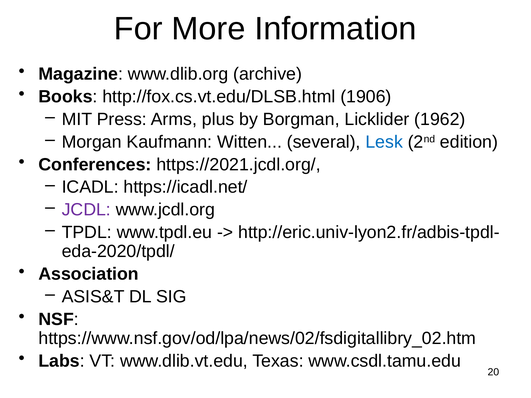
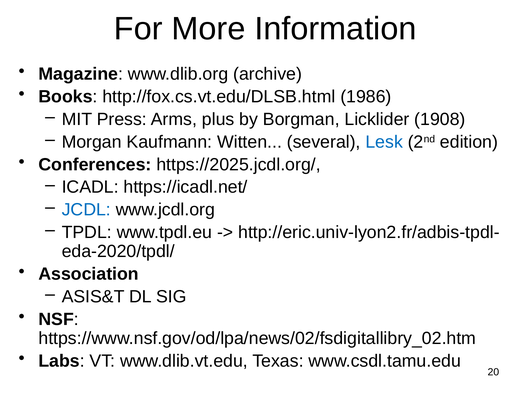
1906: 1906 -> 1986 (366, 97)
1962: 1962 -> 1908 (440, 119)
https://2021.jcdl.org/: https://2021.jcdl.org/ -> https://2025.jcdl.org/ (239, 165)
JCDL colour: purple -> blue (86, 210)
